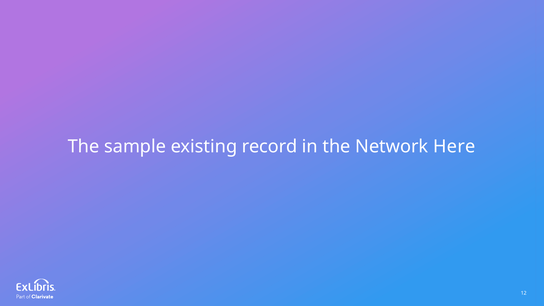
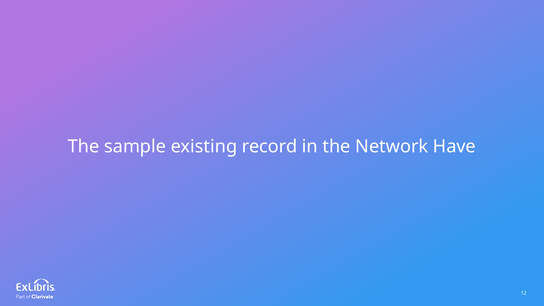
Here: Here -> Have (454, 147)
